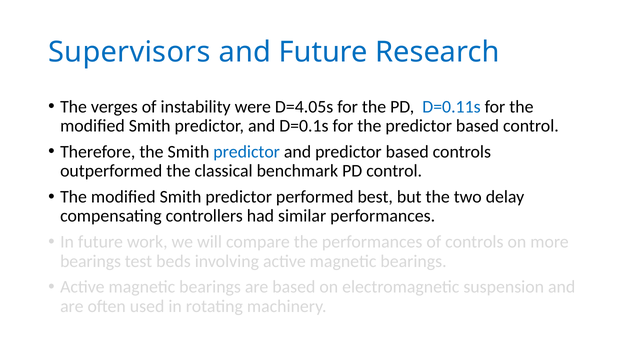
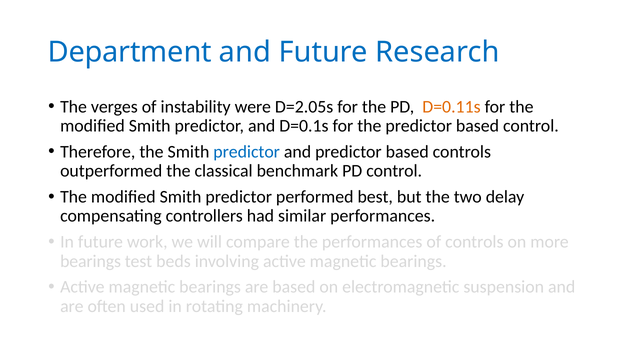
Supervisors: Supervisors -> Department (130, 52)
D=4.05s: D=4.05s -> D=2.05s (304, 107)
D=0.11s colour: blue -> orange (451, 107)
